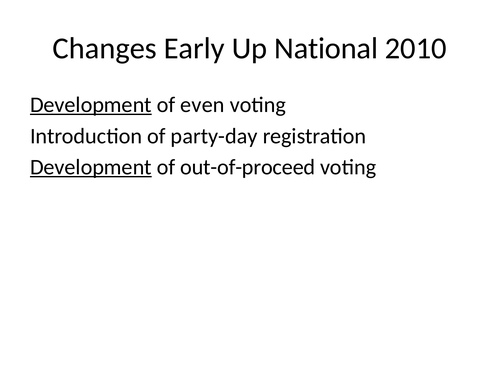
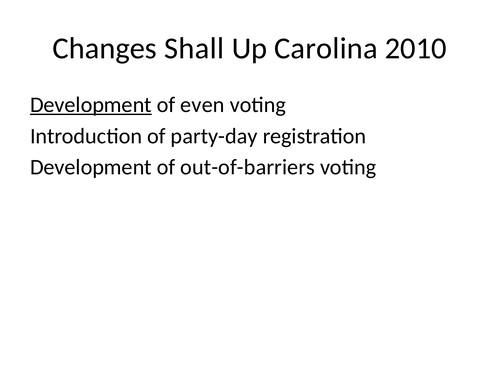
Early: Early -> Shall (194, 48)
National: National -> Carolina (326, 48)
Development underline: present -> none (91, 167)
out-of-proceed: out-of-proceed -> out-of-barriers (248, 167)
